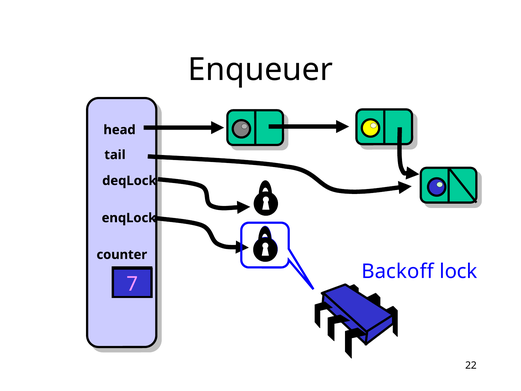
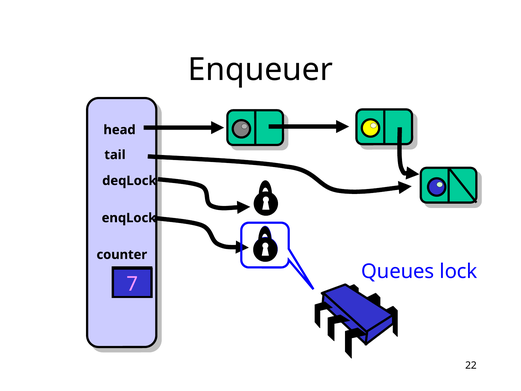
Backoff: Backoff -> Queues (398, 271)
